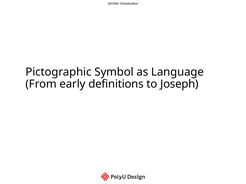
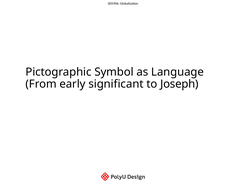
definitions: definitions -> significant (116, 84)
